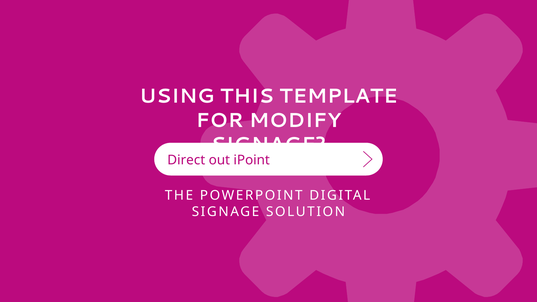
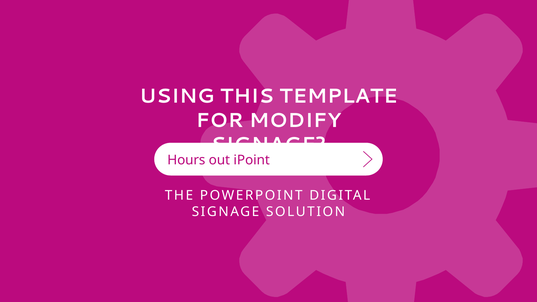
Direct: Direct -> Hours (186, 160)
